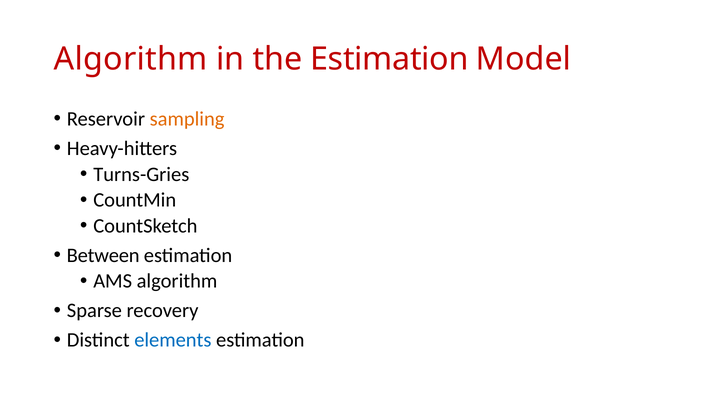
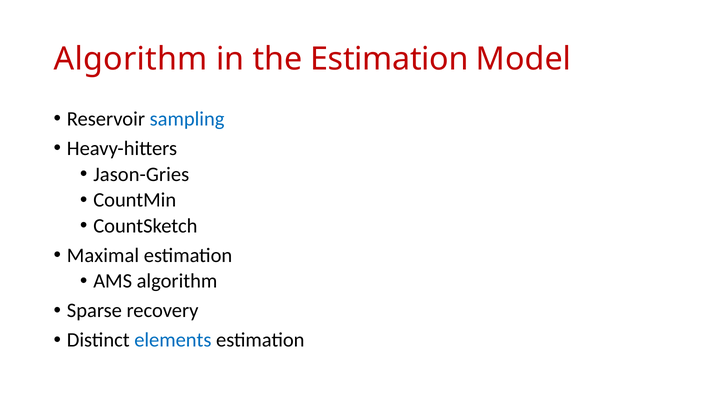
sampling colour: orange -> blue (187, 119)
Turns-Gries: Turns-Gries -> Jason-Gries (141, 174)
Between: Between -> Maximal (103, 255)
